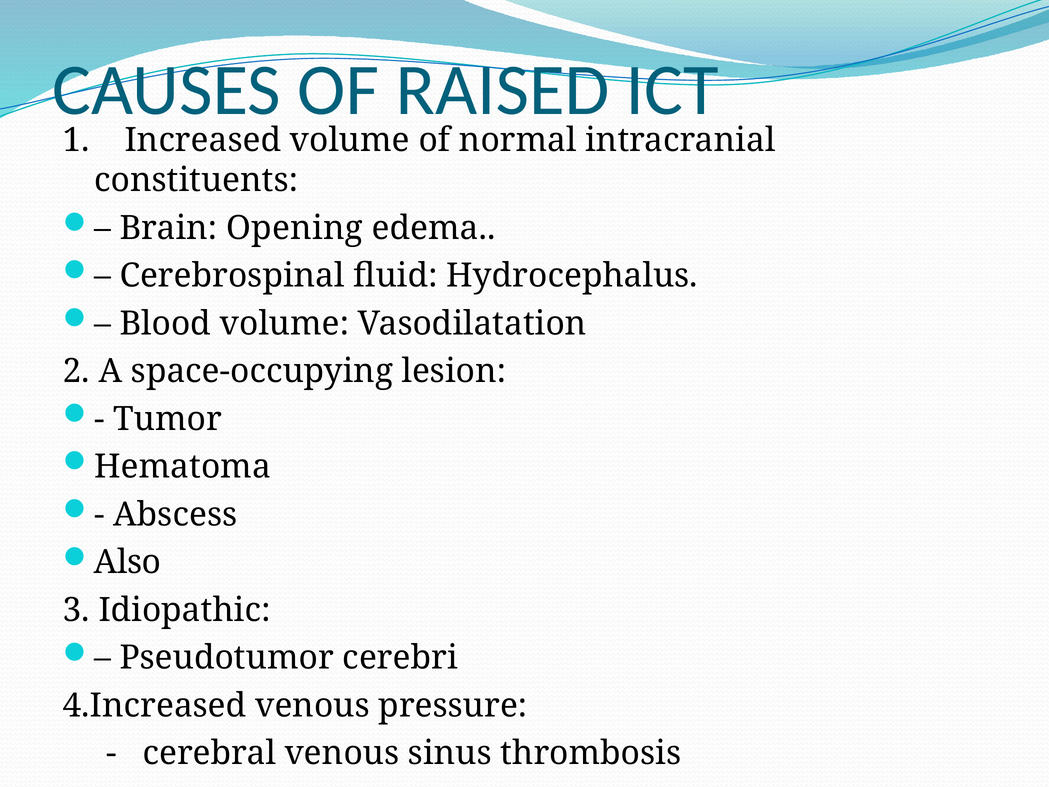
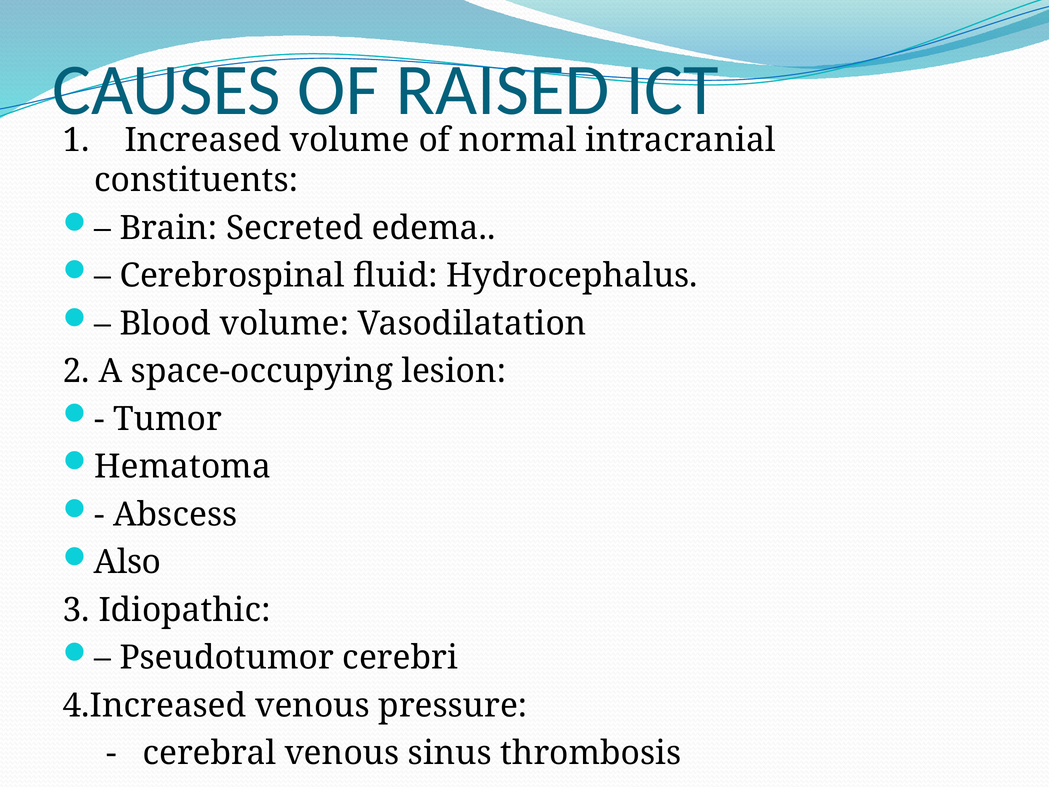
Opening: Opening -> Secreted (295, 228)
